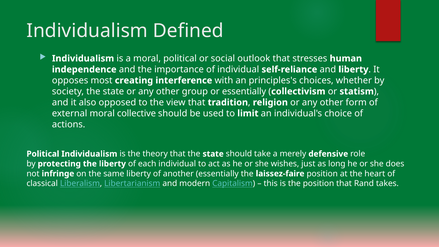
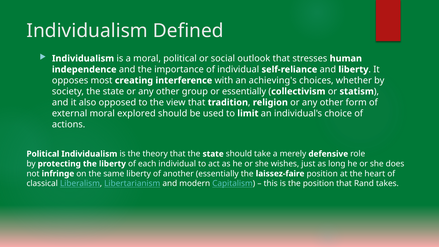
principles's: principles's -> achieving's (273, 80)
collective: collective -> explored (136, 113)
